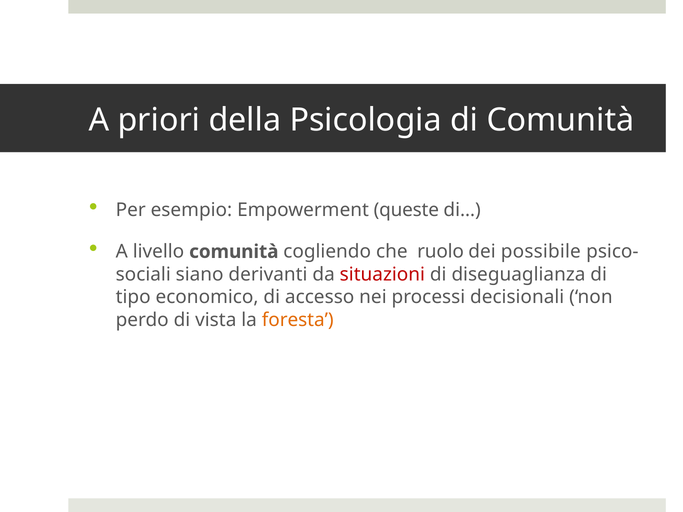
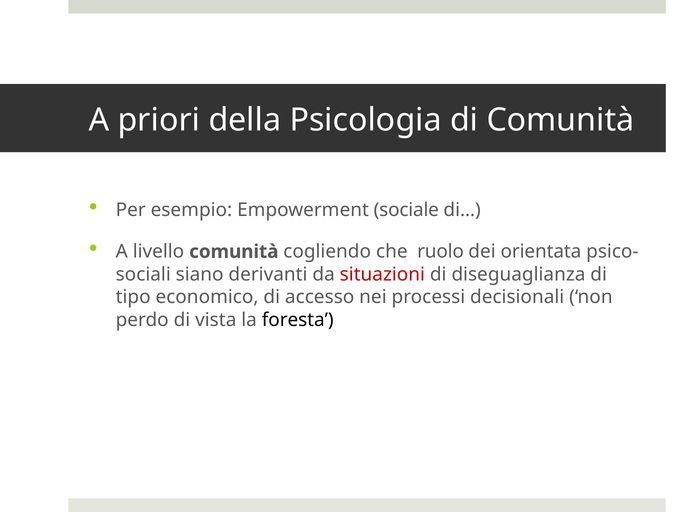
queste: queste -> sociale (406, 210)
possibile: possibile -> orientata (541, 252)
foresta colour: orange -> black (298, 320)
